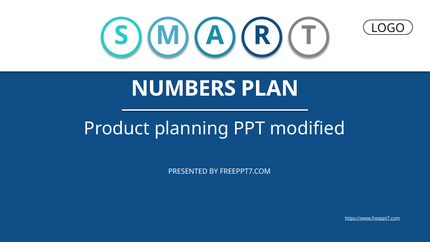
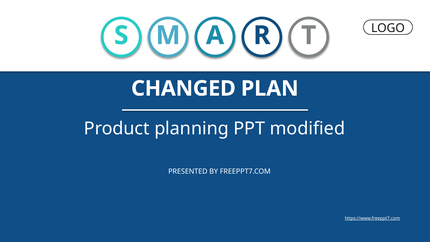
NUMBERS: NUMBERS -> CHANGED (183, 88)
